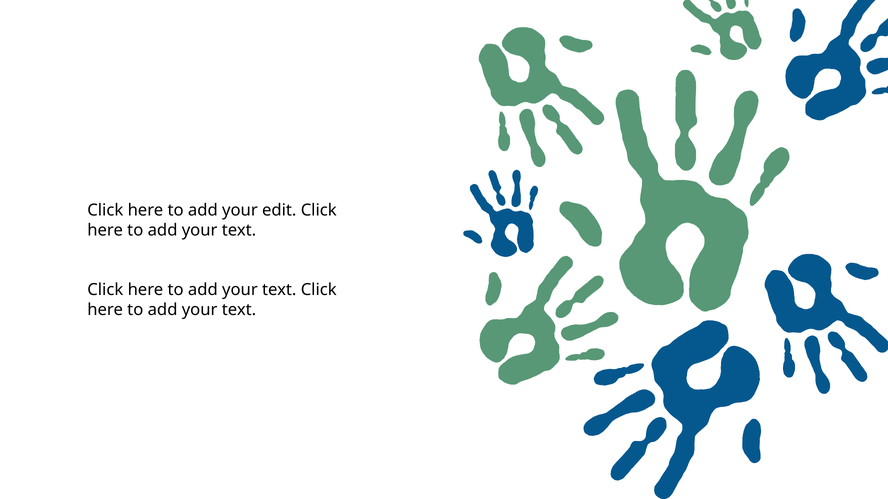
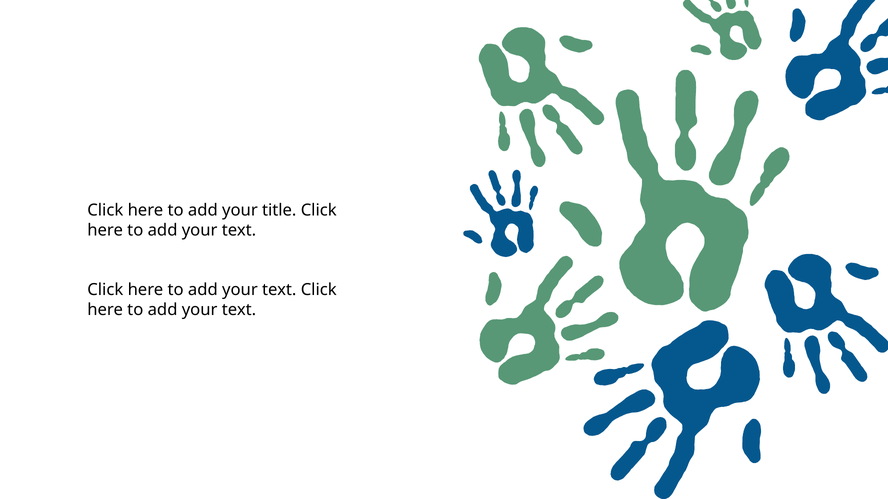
edit: edit -> title (279, 210)
